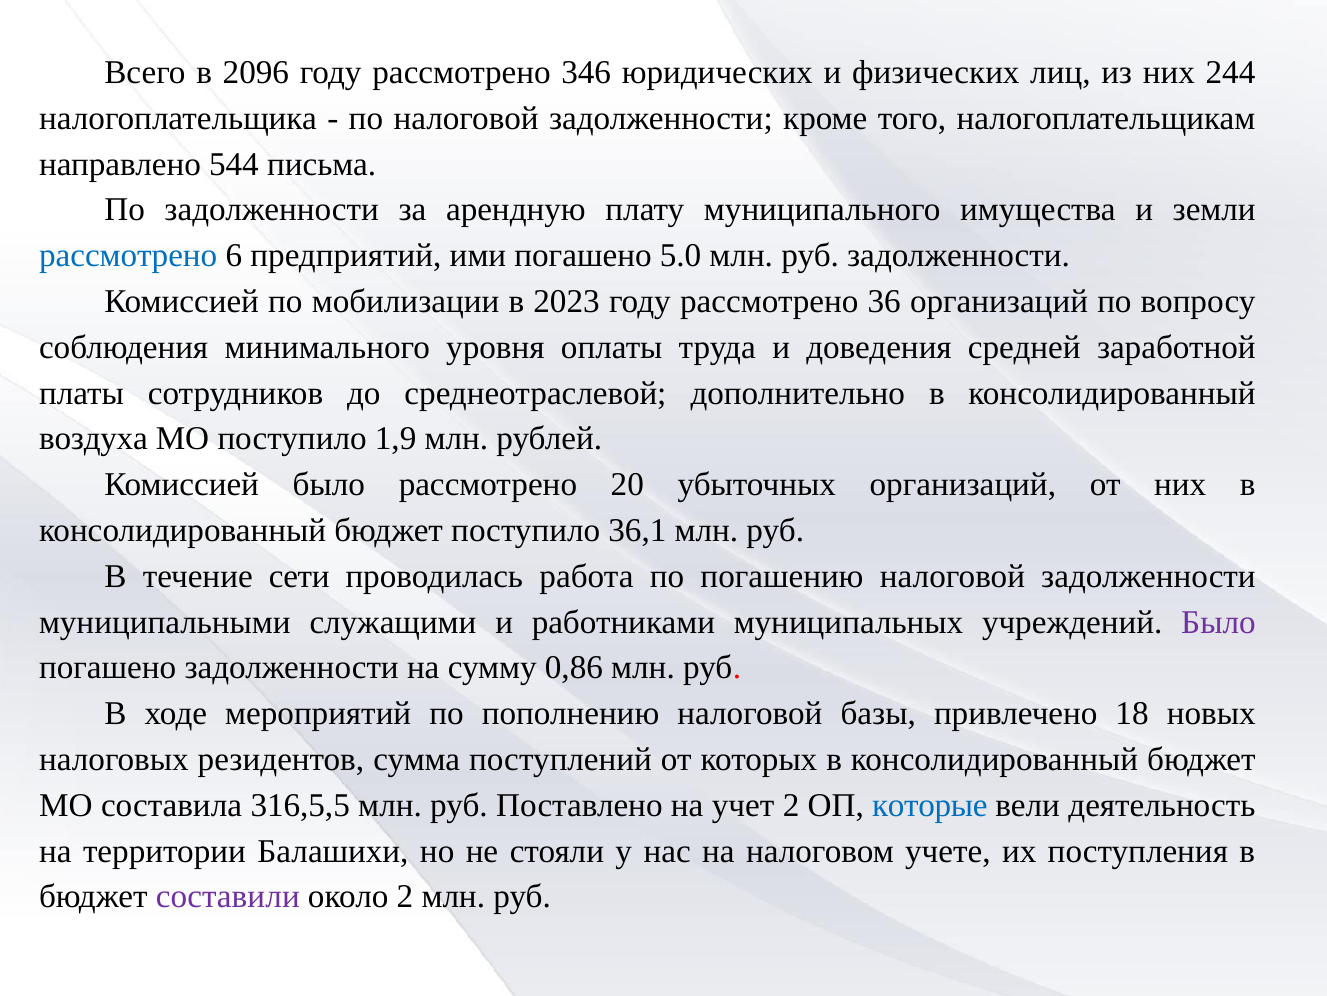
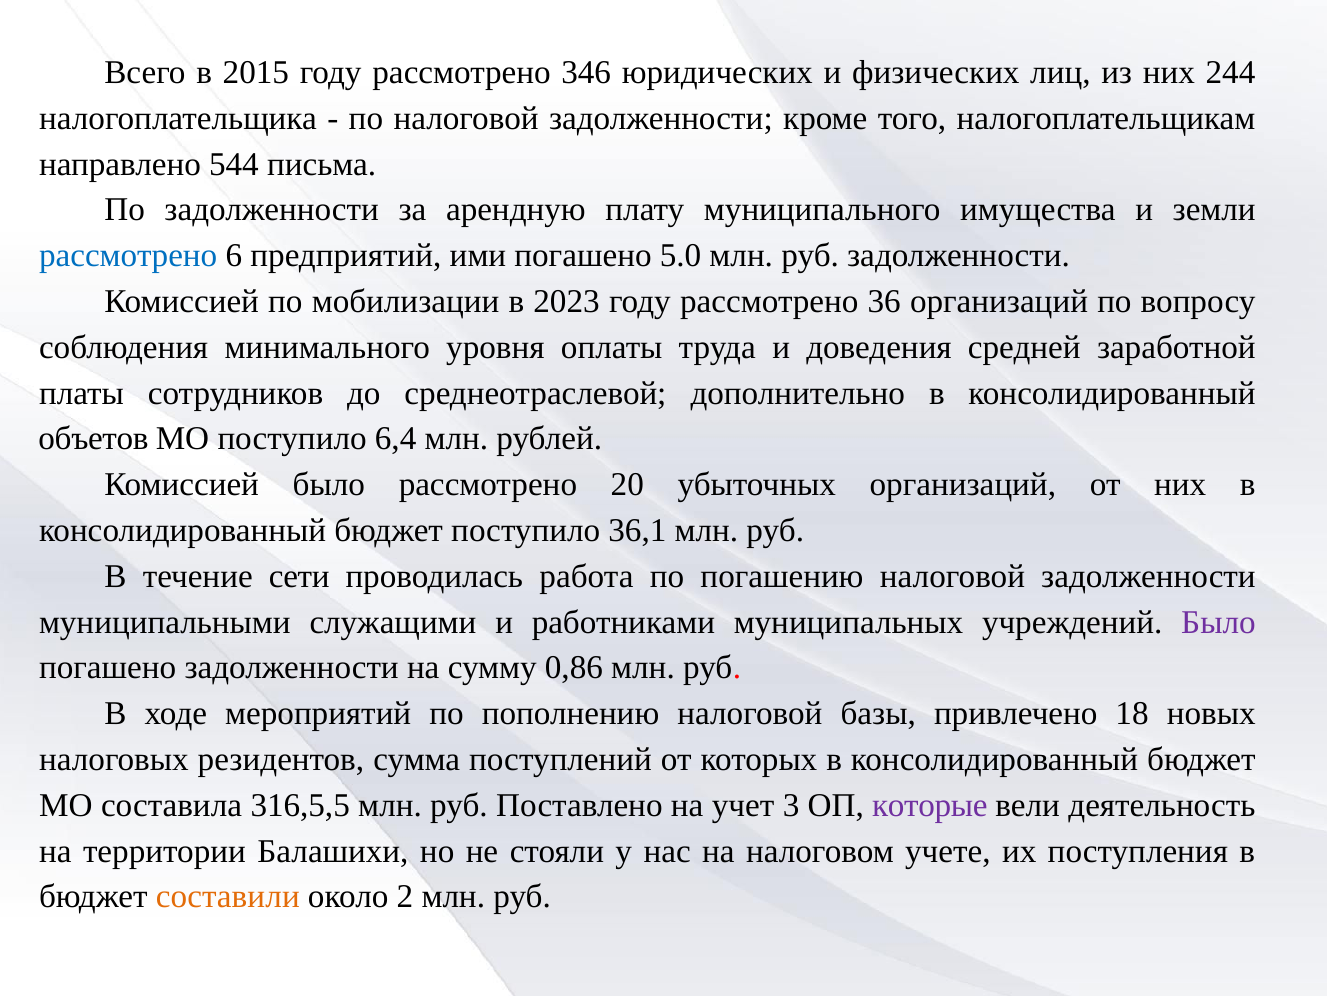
2096: 2096 -> 2015 (256, 72)
воздуха: воздуха -> объетов (94, 439)
1,9: 1,9 -> 6,4 (396, 439)
учет 2: 2 -> 3 (791, 805)
которые colour: blue -> purple (930, 805)
составили colour: purple -> orange (228, 896)
